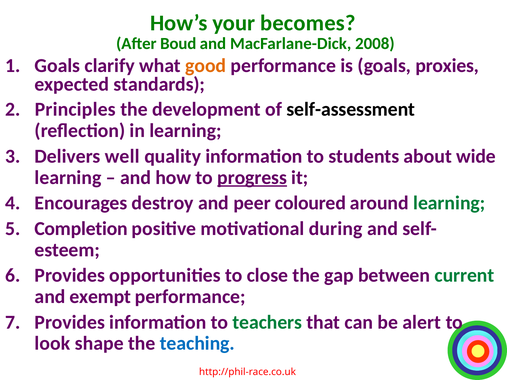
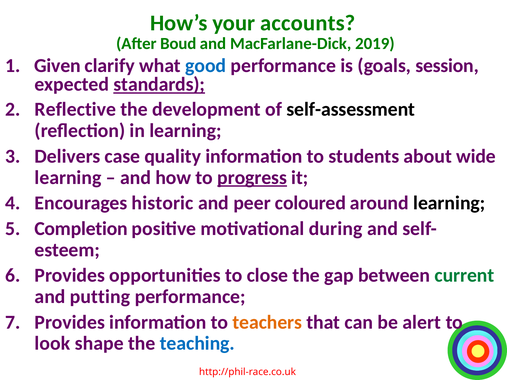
becomes: becomes -> accounts (308, 23)
2008: 2008 -> 2019 (375, 44)
1 Goals: Goals -> Given (57, 66)
good colour: orange -> blue (206, 66)
proxies: proxies -> session (447, 66)
standards underline: none -> present (159, 84)
Principles: Principles -> Reflective (75, 110)
well: well -> case (122, 156)
destroy: destroy -> historic (163, 203)
learning colour: green -> black (449, 203)
exempt: exempt -> putting (100, 297)
teachers colour: green -> orange (267, 322)
